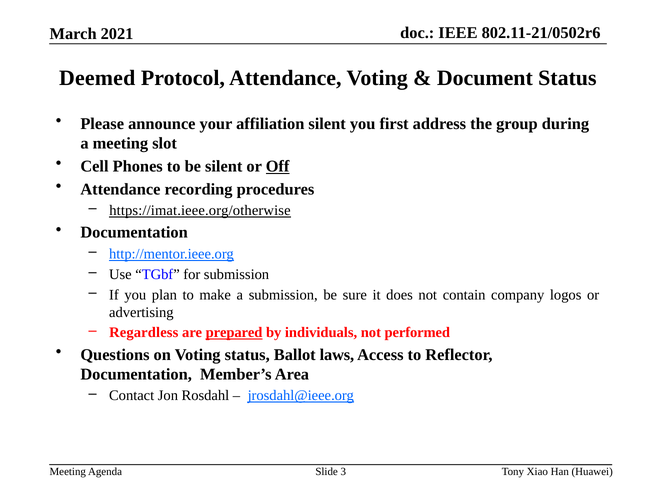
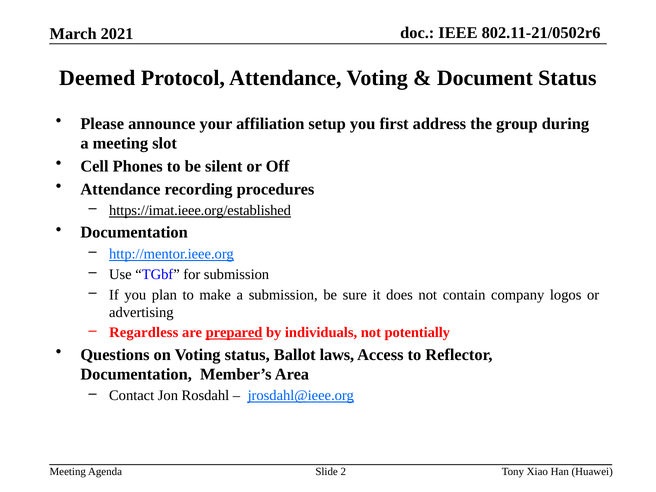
affiliation silent: silent -> setup (327, 124)
Off underline: present -> none (278, 166)
https://imat.ieee.org/otherwise: https://imat.ieee.org/otherwise -> https://imat.ieee.org/established (200, 211)
performed: performed -> potentially (417, 333)
3: 3 -> 2 (343, 472)
